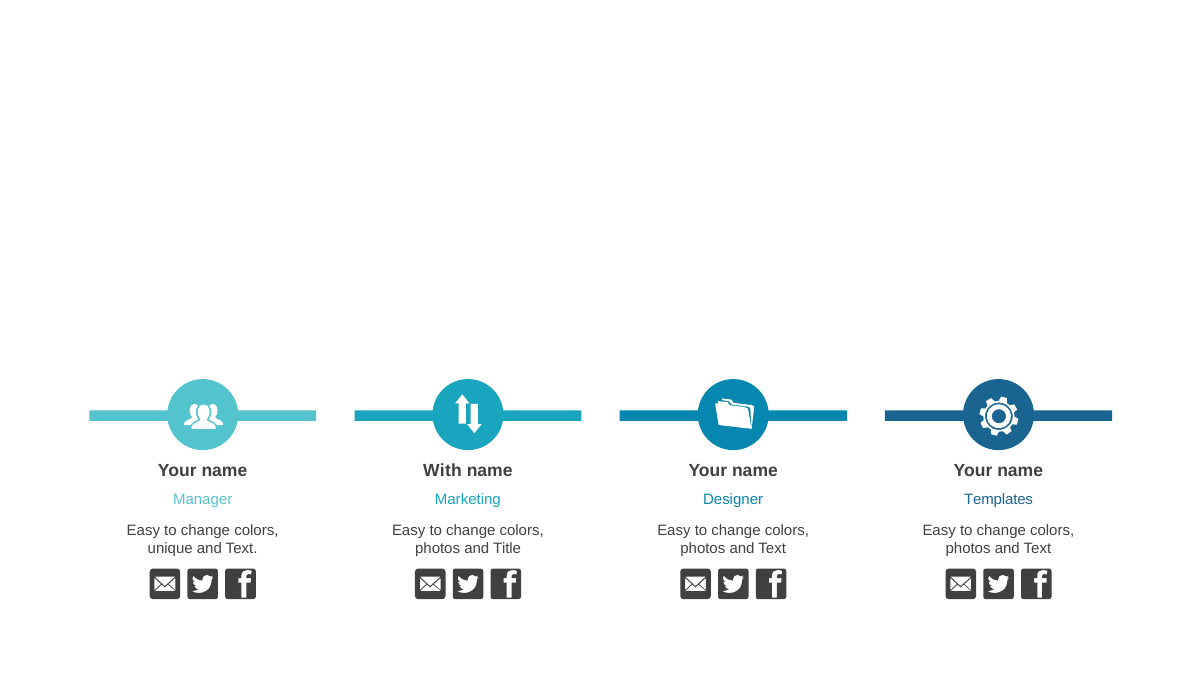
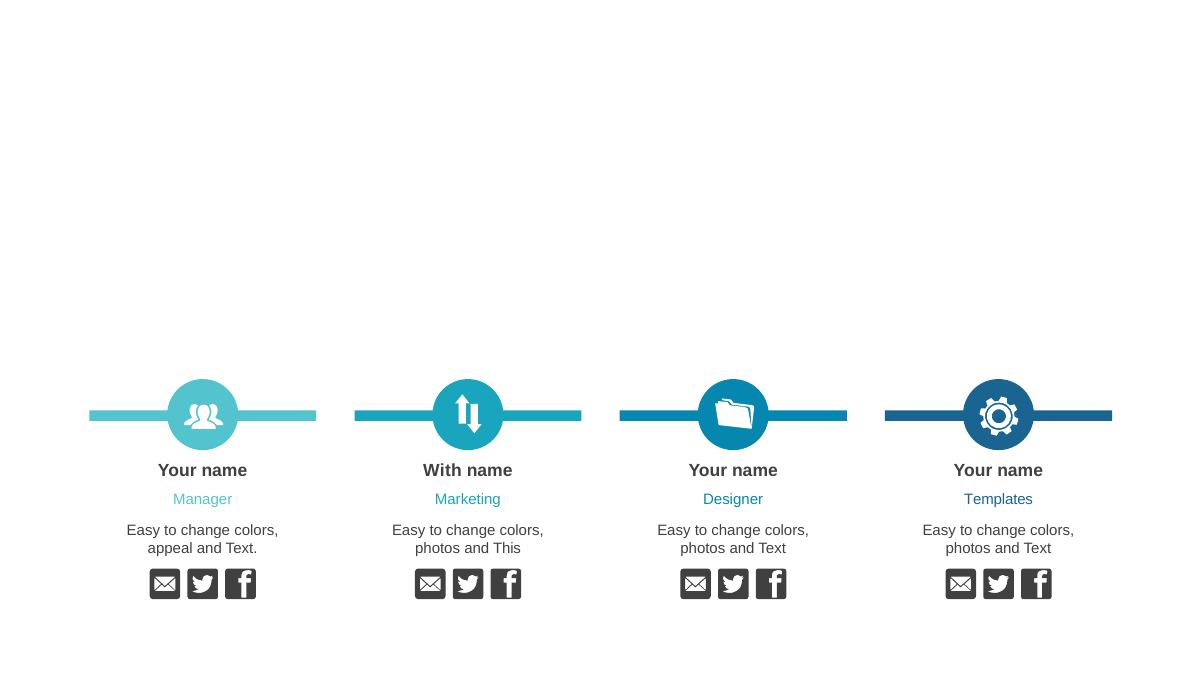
unique: unique -> appeal (170, 548)
Title: Title -> This (507, 548)
